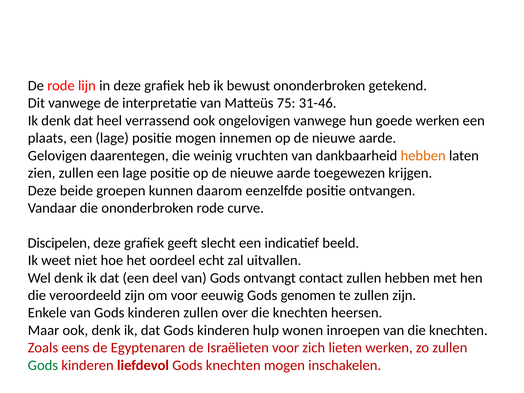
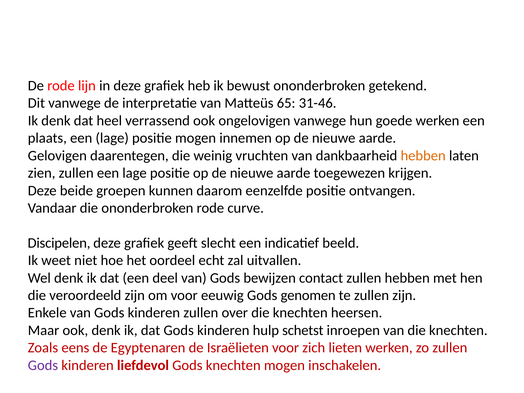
75: 75 -> 65 (286, 103)
ontvangt: ontvangt -> bewijzen (270, 278)
wonen: wonen -> schetst (303, 330)
Gods colour: green -> purple (43, 365)
